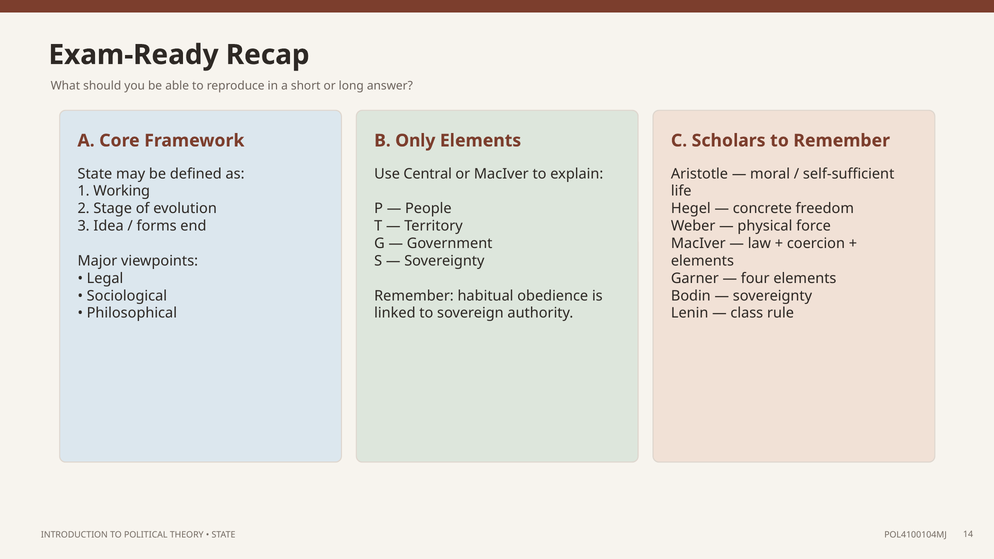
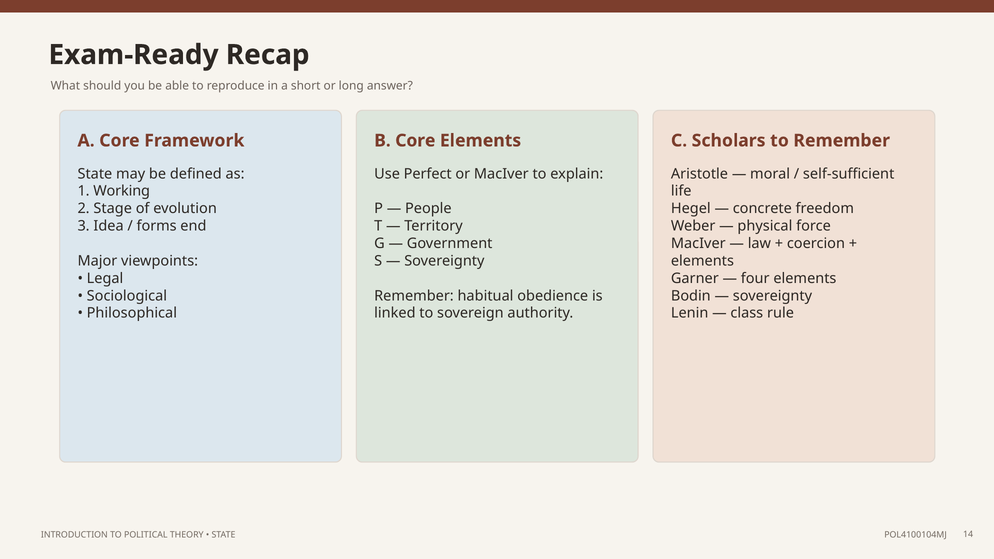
B Only: Only -> Core (415, 141)
Central: Central -> Perfect (428, 174)
